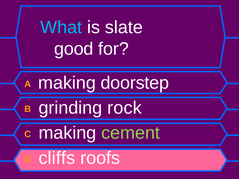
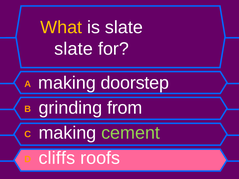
What colour: light blue -> yellow (61, 27)
good: good -> slate (74, 49)
rock: rock -> from (125, 108)
